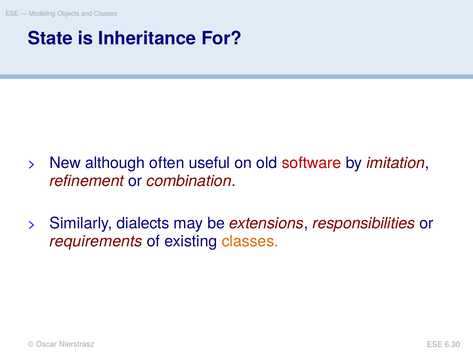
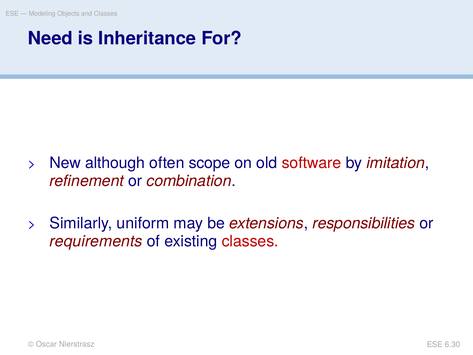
State: State -> Need (50, 38)
useful: useful -> scope (209, 163)
dialects: dialects -> uniform (143, 223)
classes colour: orange -> red (250, 241)
